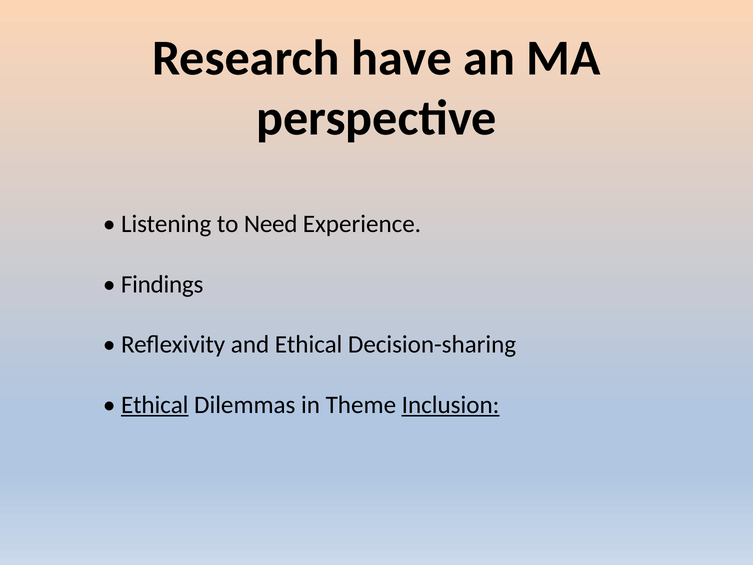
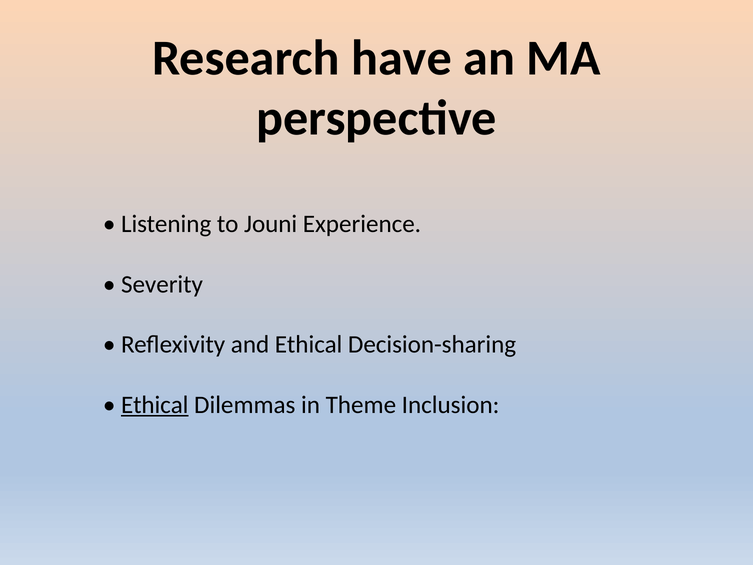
Need: Need -> Jouni (271, 224)
Findings: Findings -> Severity (162, 284)
Inclusion underline: present -> none (451, 405)
